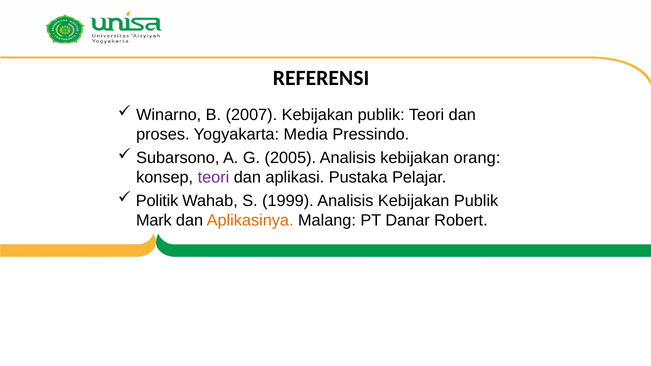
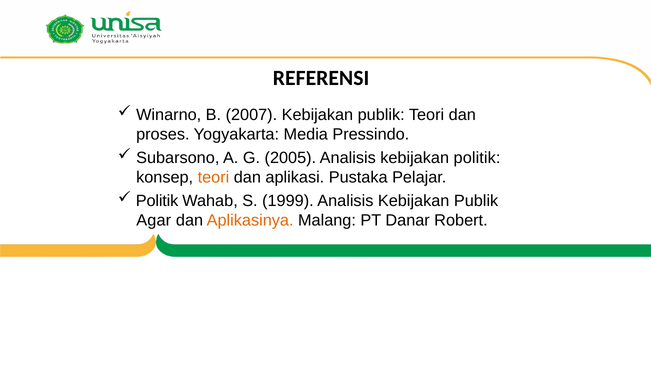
kebijakan orang: orang -> politik (477, 158)
teori colour: purple -> orange (214, 178)
Mark: Mark -> Agar (154, 221)
